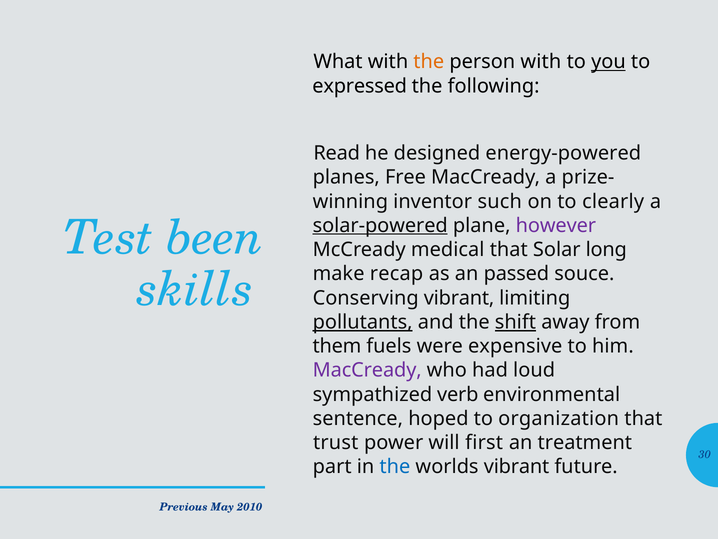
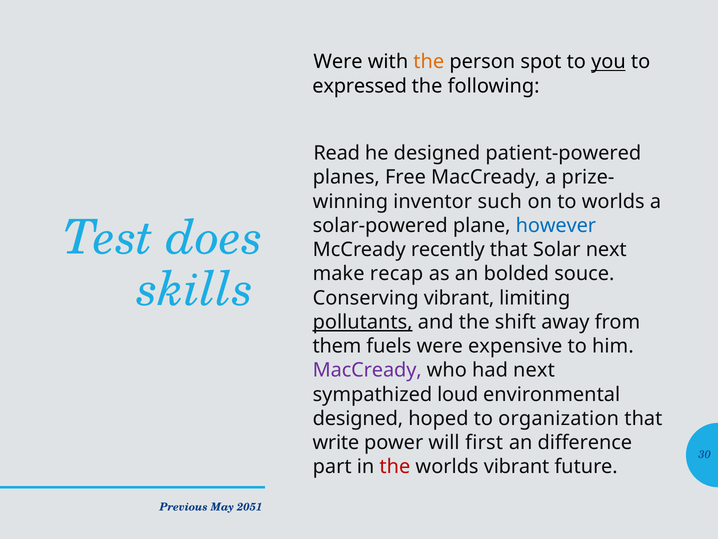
What: What -> Were (338, 62)
person with: with -> spot (541, 62)
energy-powered: energy-powered -> patient-powered (563, 153)
to clearly: clearly -> worlds (613, 201)
solar-powered underline: present -> none (380, 225)
however colour: purple -> blue (556, 225)
been: been -> does (215, 238)
medical: medical -> recently (448, 249)
Solar long: long -> next (606, 249)
passed: passed -> bolded (516, 274)
shift underline: present -> none (515, 322)
had loud: loud -> next (534, 370)
verb: verb -> loud (458, 394)
sentence: sentence -> designed (358, 418)
trust: trust -> write (336, 442)
treatment: treatment -> difference (585, 442)
the colour: blue -> red (395, 466)
2010: 2010 -> 2051 (250, 507)
